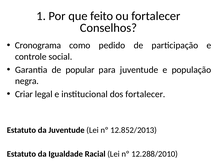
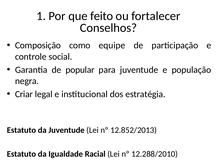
Cronograma: Cronograma -> Composição (38, 45)
pedido: pedido -> equipe (112, 45)
dos fortalecer: fortalecer -> estratégia (145, 94)
